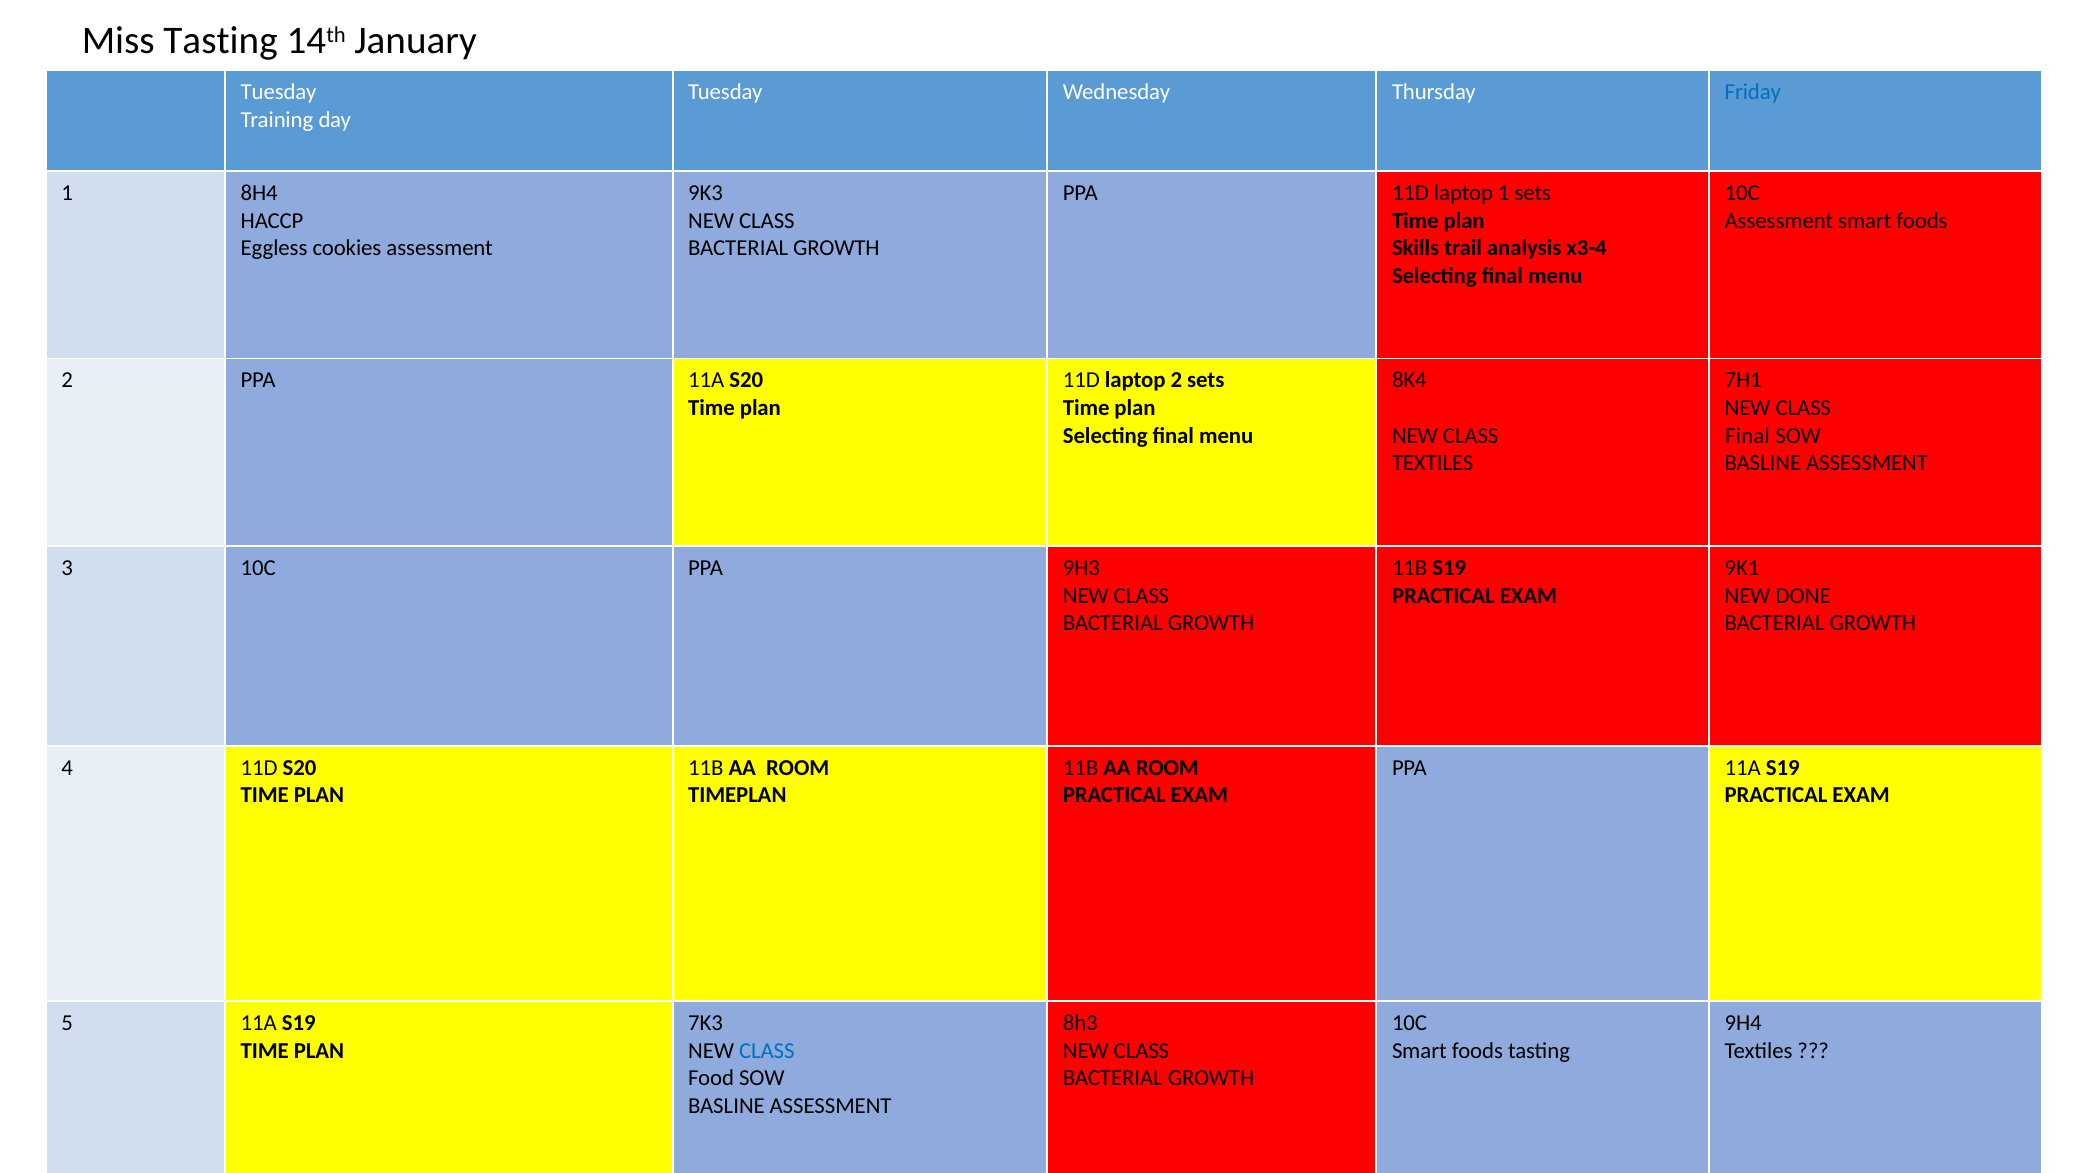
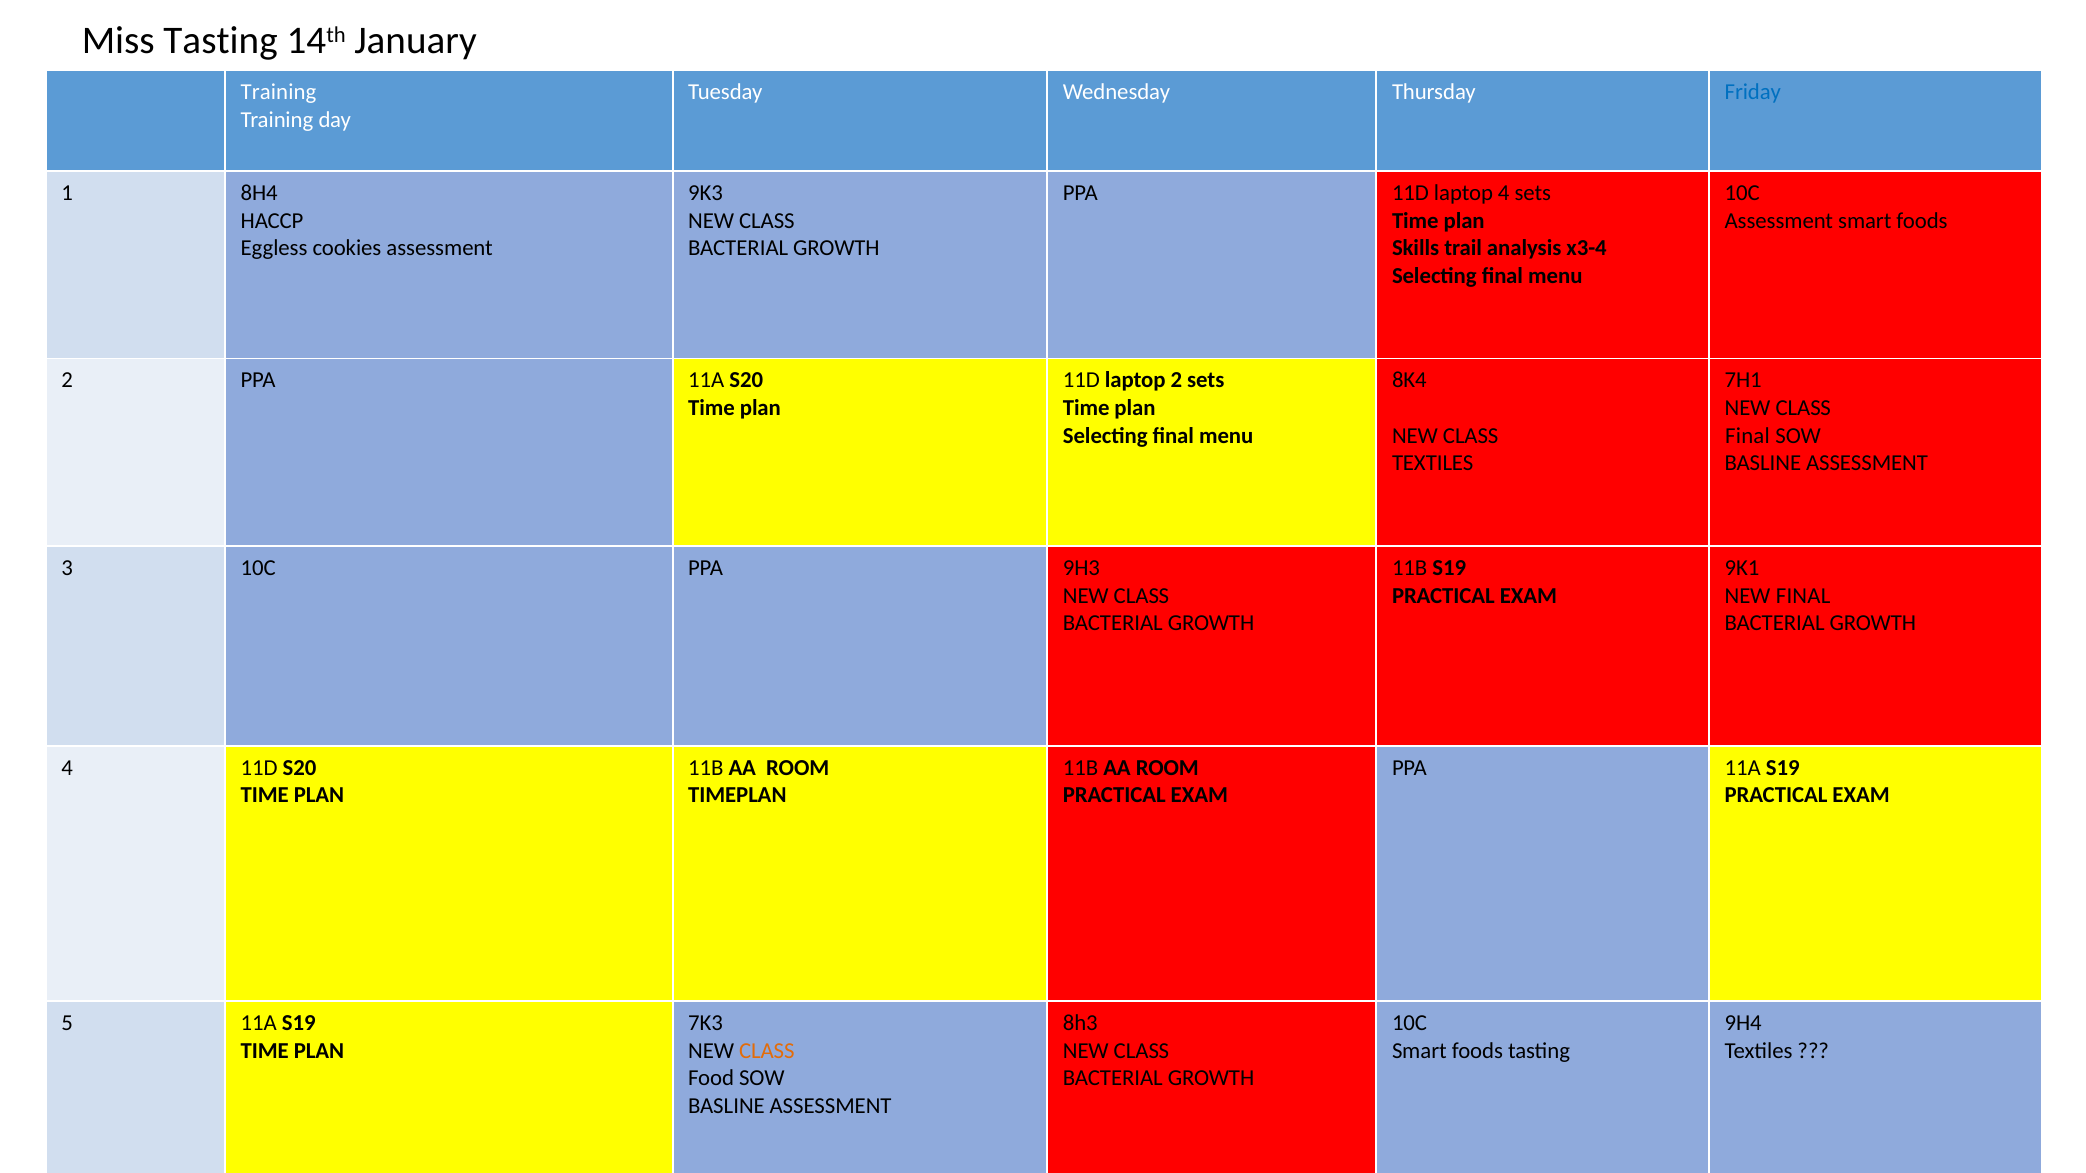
Tuesday: Tuesday -> Training (279, 92)
laptop 1: 1 -> 4 (1504, 193)
NEW DONE: DONE -> FINAL (1803, 596)
CLASS colour: blue -> orange (767, 1051)
